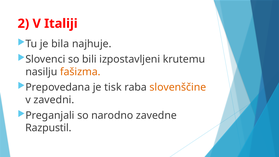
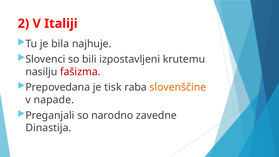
fašizma colour: orange -> red (80, 72)
zavedni: zavedni -> napade (54, 100)
Razpustil: Razpustil -> Dinastija (48, 128)
